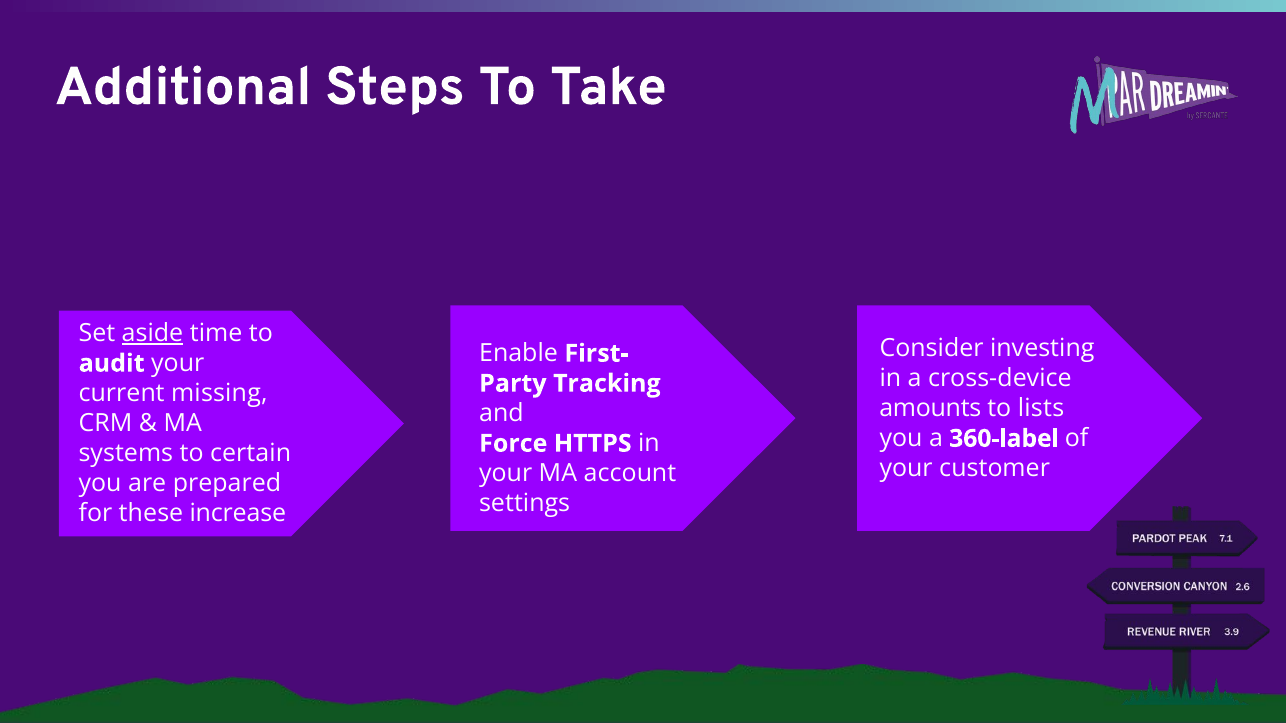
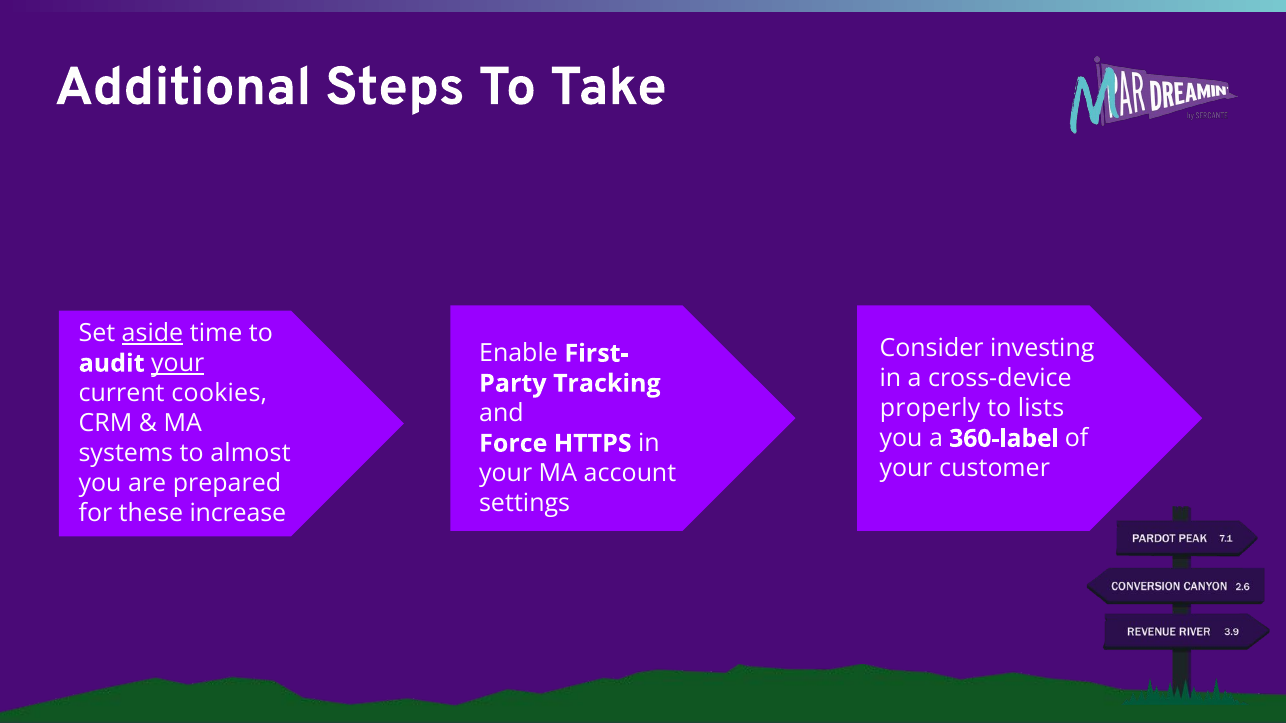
your underline: none -> present (178, 364)
missing: missing -> cookies (219, 394)
amounts: amounts -> properly (930, 409)
certain: certain -> almost (251, 454)
